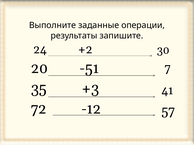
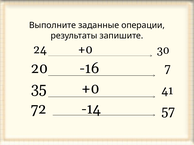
24 +2: +2 -> +0 (85, 50)
-51: -51 -> -16 (89, 69)
35 +3: +3 -> +0 (90, 89)
-12: -12 -> -14 (91, 109)
